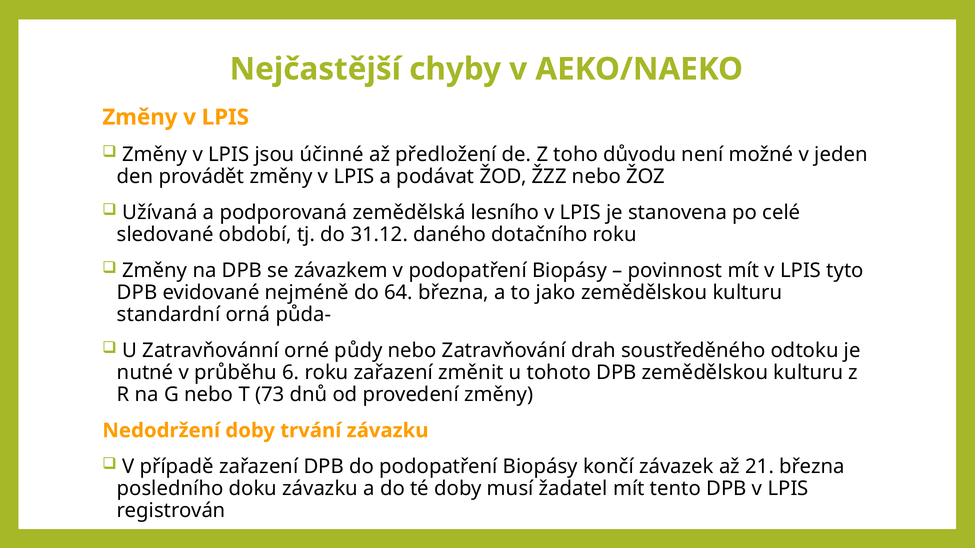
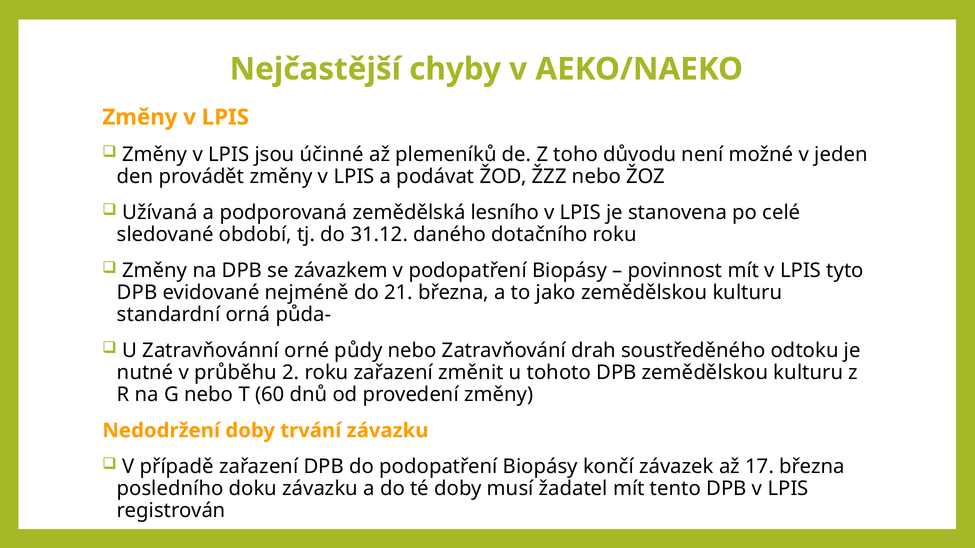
předložení: předložení -> plemeníků (446, 155)
64: 64 -> 21 (399, 293)
6: 6 -> 2 (291, 373)
73: 73 -> 60 (270, 395)
21: 21 -> 17 (760, 467)
